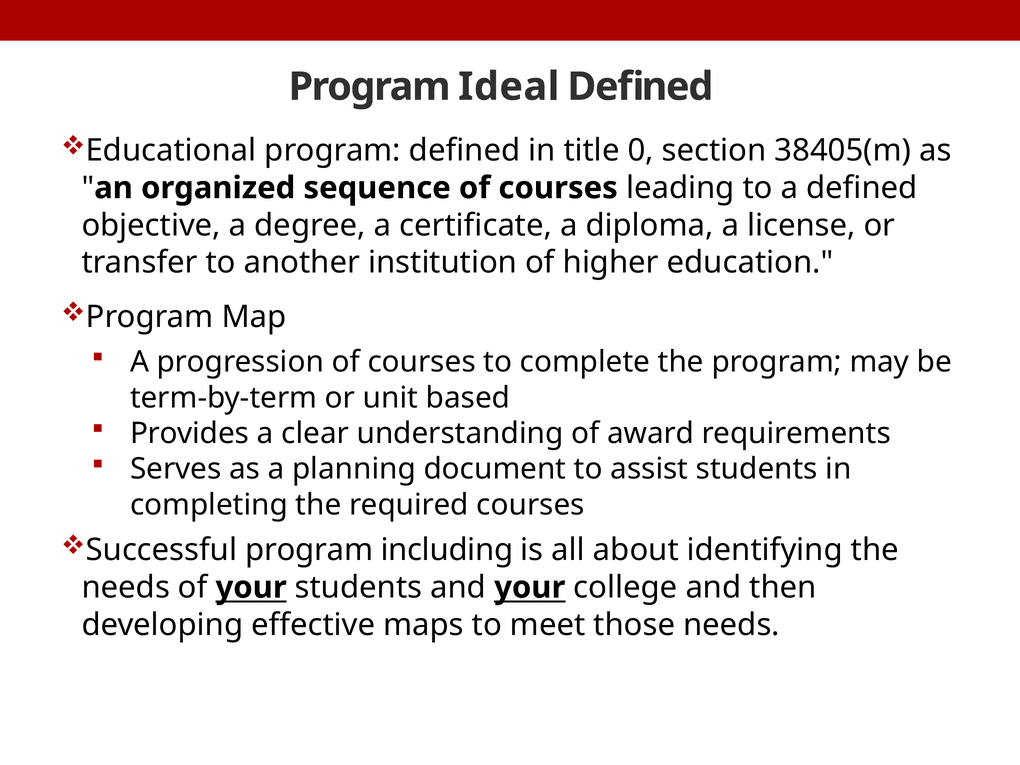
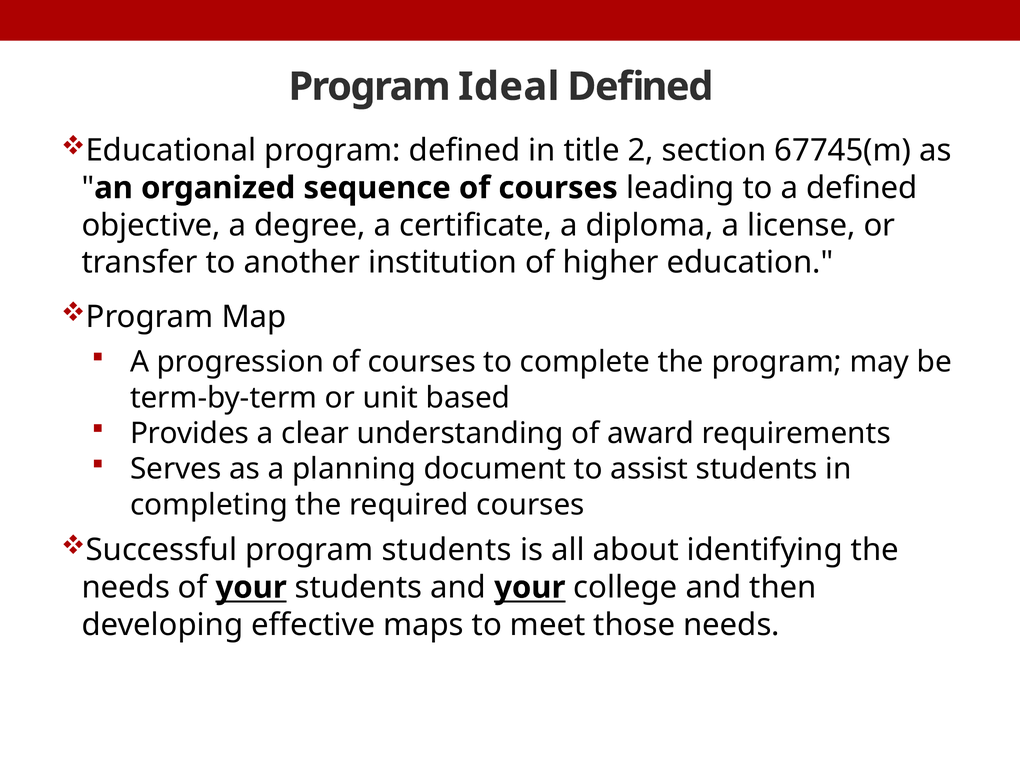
0: 0 -> 2 (641, 151)
38405(m: 38405(m -> 67745(m (843, 151)
program including: including -> students (447, 550)
